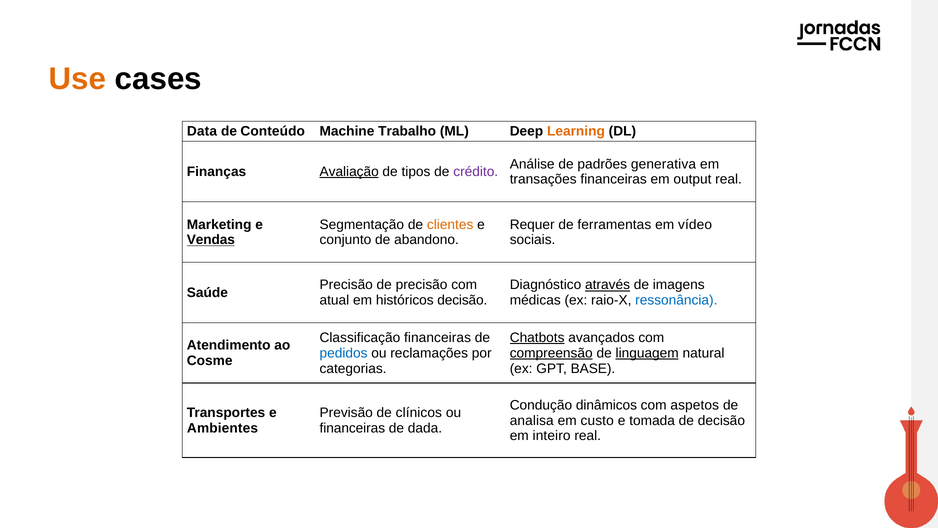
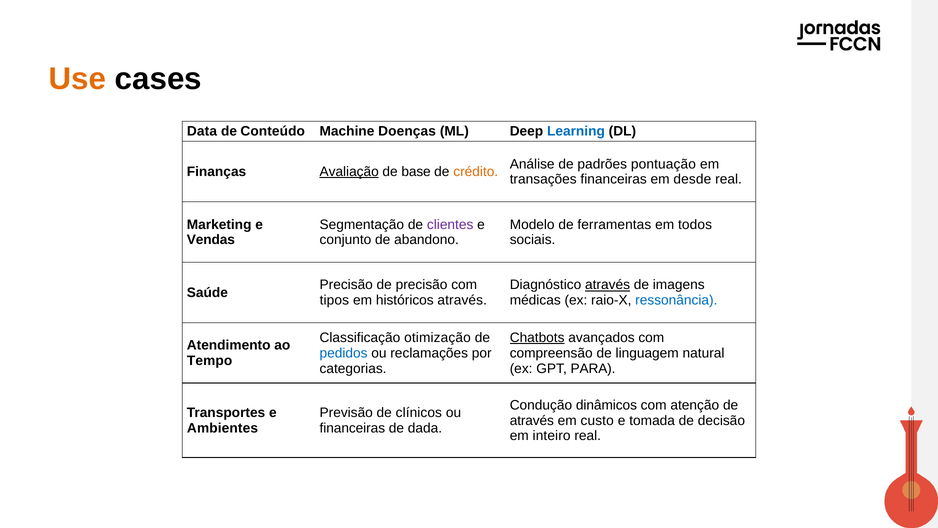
Trabalho: Trabalho -> Doenças (407, 131)
Learning colour: orange -> blue (576, 131)
generativa: generativa -> pontuação (663, 164)
tipos: tipos -> base (416, 172)
crédito colour: purple -> orange (476, 172)
output: output -> desde (692, 179)
clientes colour: orange -> purple (450, 224)
Requer: Requer -> Modelo (532, 224)
vídeo: vídeo -> todos (695, 224)
Vendas underline: present -> none (211, 240)
atual: atual -> tipos (334, 300)
históricos decisão: decisão -> através (462, 300)
Classificação financeiras: financeiras -> otimização (437, 338)
compreensão underline: present -> none (551, 353)
linguagem underline: present -> none (647, 353)
Cosme: Cosme -> Tempo (210, 361)
BASE: BASE -> PARA (593, 368)
aspetos: aspetos -> atenção (695, 405)
analisa: analisa -> através (532, 420)
